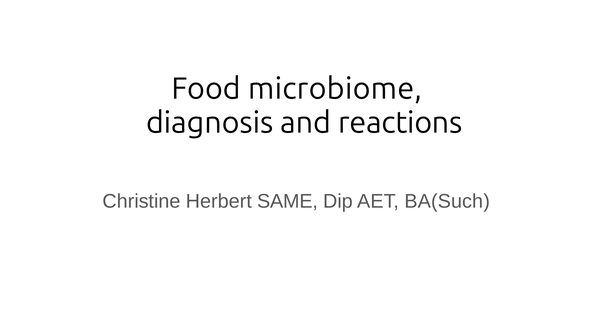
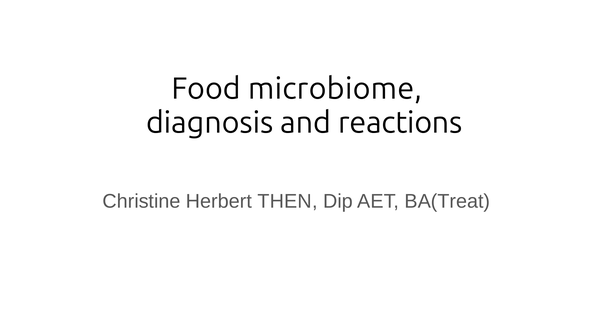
SAME: SAME -> THEN (287, 201)
BA(Such: BA(Such -> BA(Treat (447, 201)
